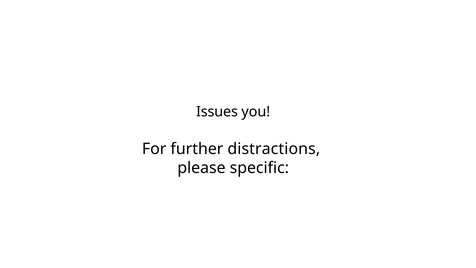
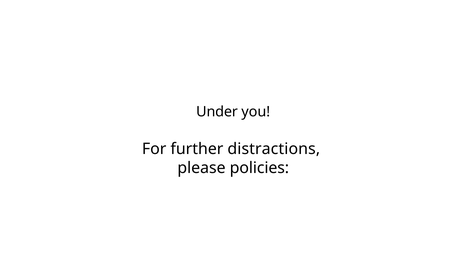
Issues: Issues -> Under (217, 111)
specific: specific -> policies (259, 168)
